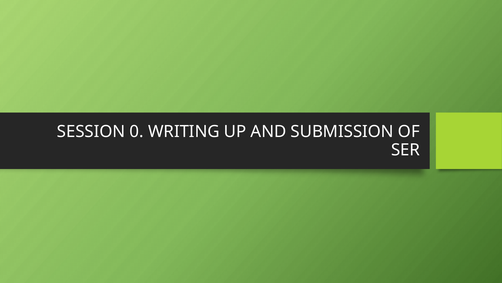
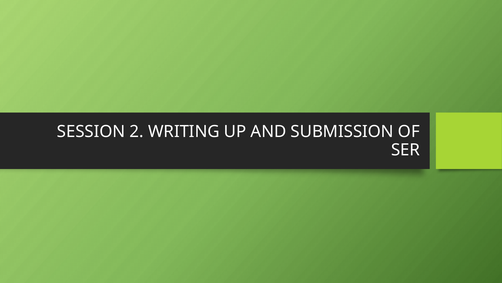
0: 0 -> 2 (137, 131)
